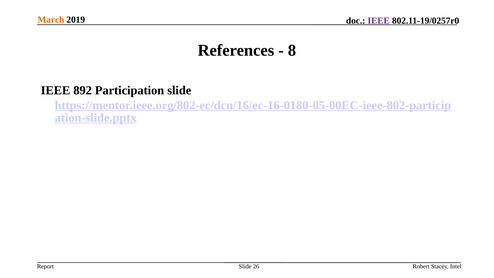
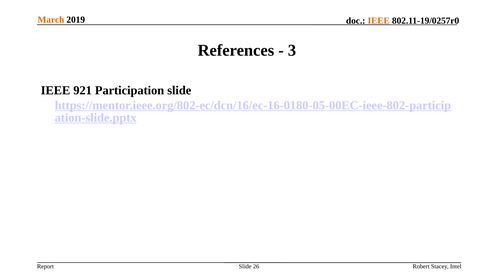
IEEE colour: purple -> orange (379, 21)
8: 8 -> 3 (292, 51)
892: 892 -> 921 (83, 90)
